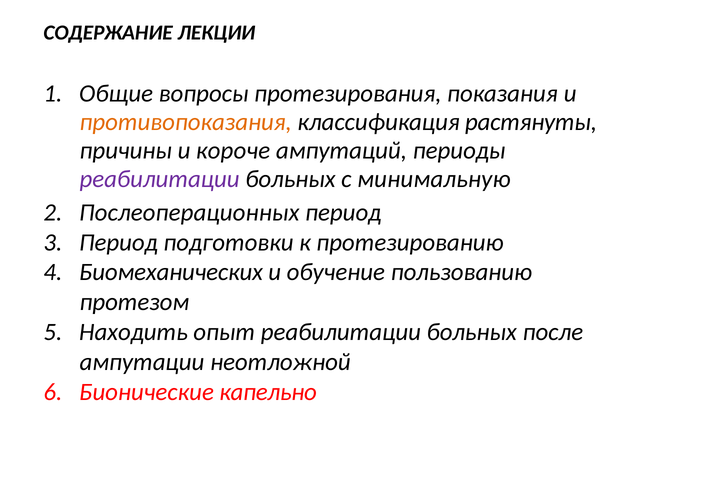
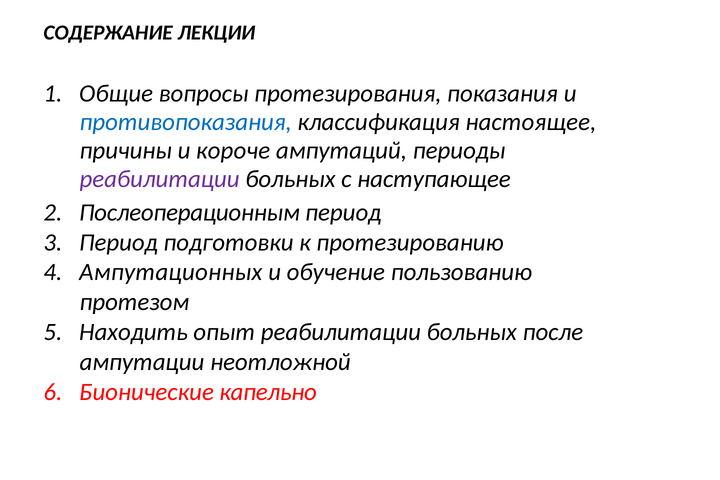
противопоказания colour: orange -> blue (186, 122)
растянуты: растянуты -> настоящее (531, 122)
минимальную: минимальную -> наступающее (434, 179)
Послеоперационных: Послеоперационных -> Послеоперационным (189, 212)
Биомеханических: Биомеханических -> Ампутационных (171, 272)
